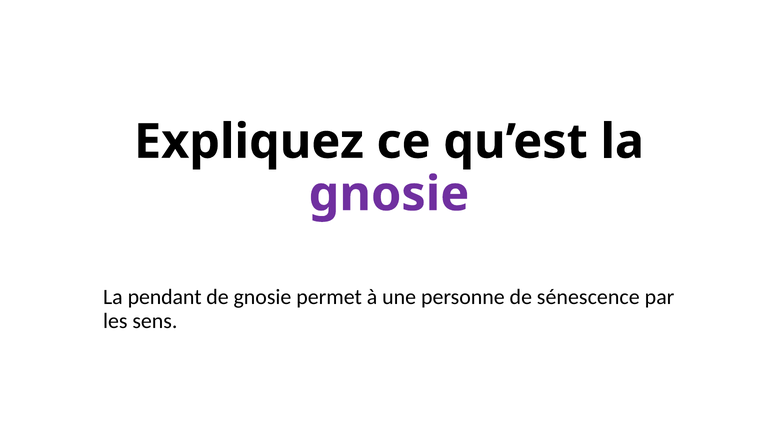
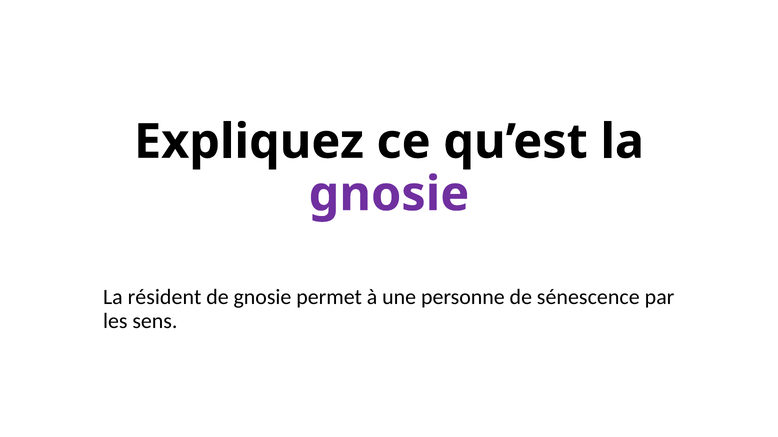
pendant: pendant -> résident (165, 298)
